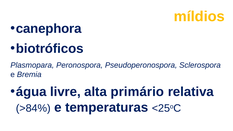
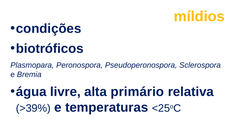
canephora: canephora -> condições (49, 29)
>84%: >84% -> >39% (33, 108)
